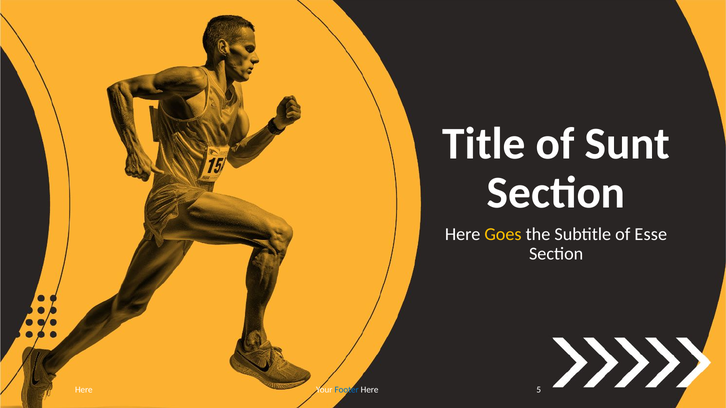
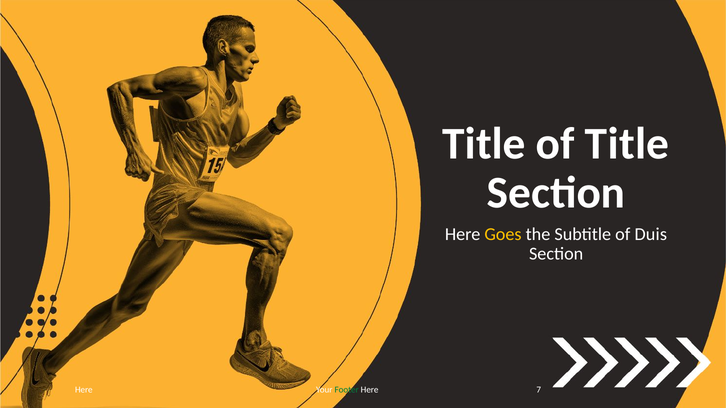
of Sunt: Sunt -> Title (627, 144)
Esse: Esse -> Duis (651, 234)
Footer colour: blue -> green (347, 390)
5: 5 -> 7 (539, 390)
